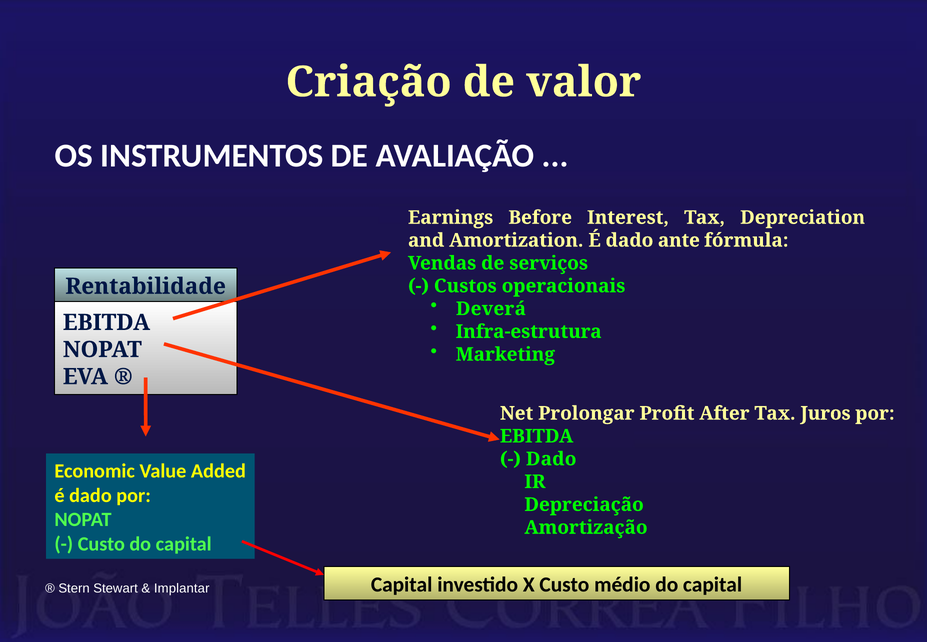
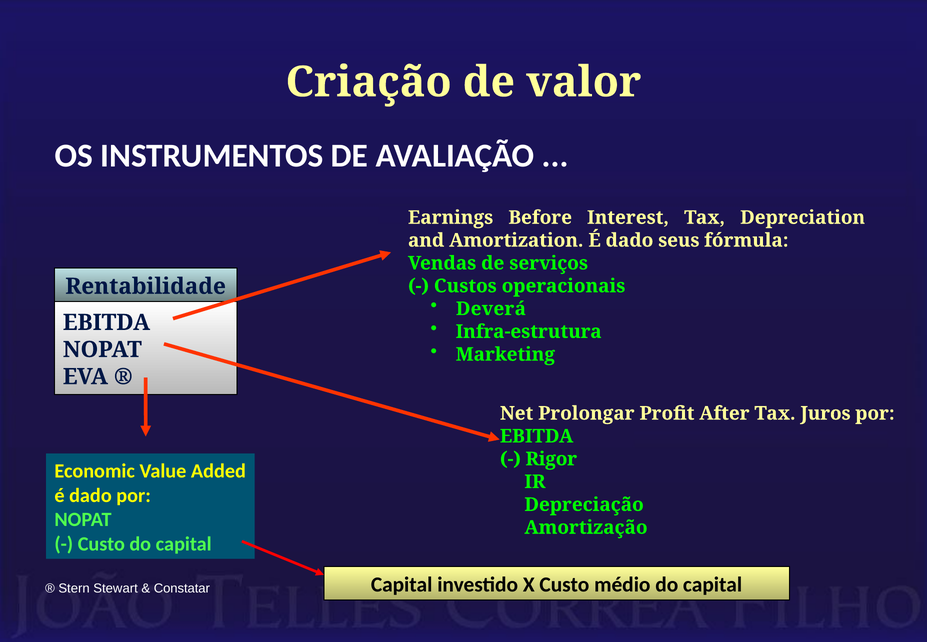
ante: ante -> seus (679, 240)
Dado: Dado -> Rigor (551, 459)
Implantar: Implantar -> Constatar (182, 588)
